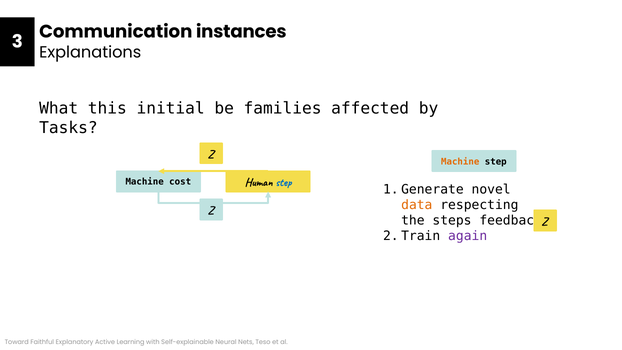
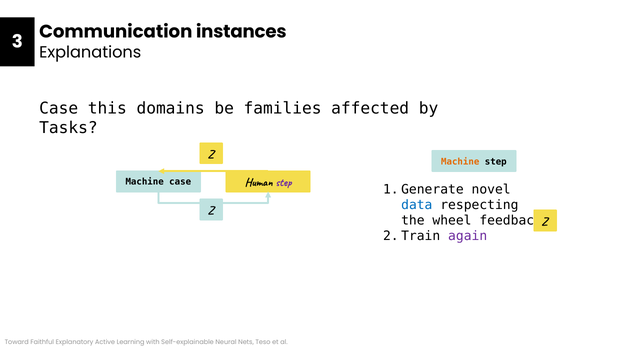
What: What -> Case (59, 108)
initial: initial -> domains (171, 108)
Machine cost: cost -> case (180, 182)
step colour: blue -> purple (283, 182)
data colour: orange -> blue (417, 205)
steps: steps -> wheel (452, 220)
